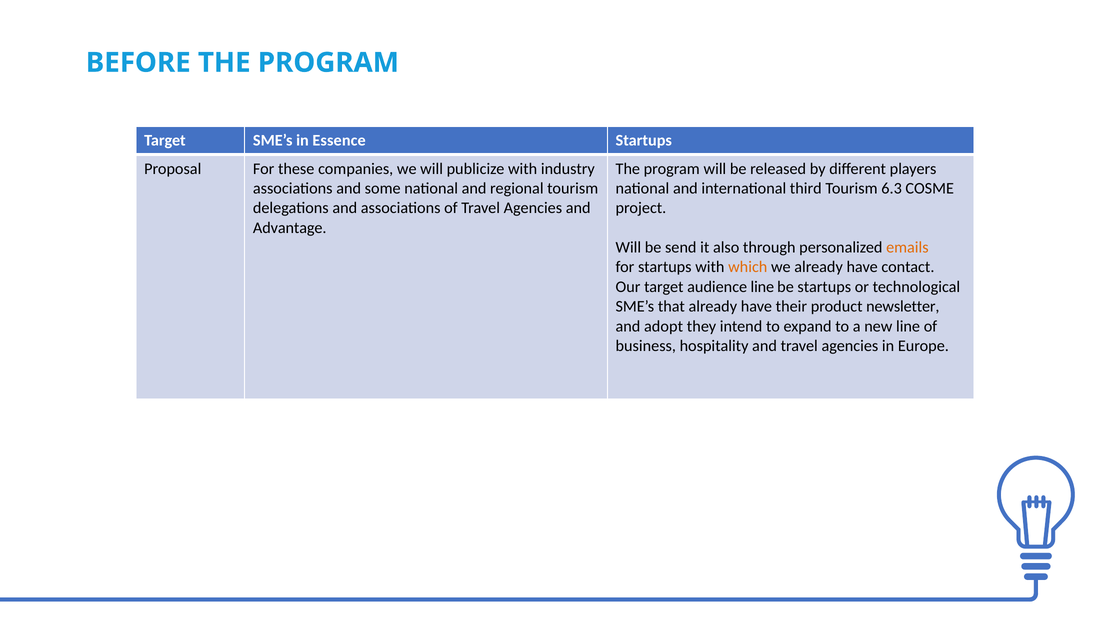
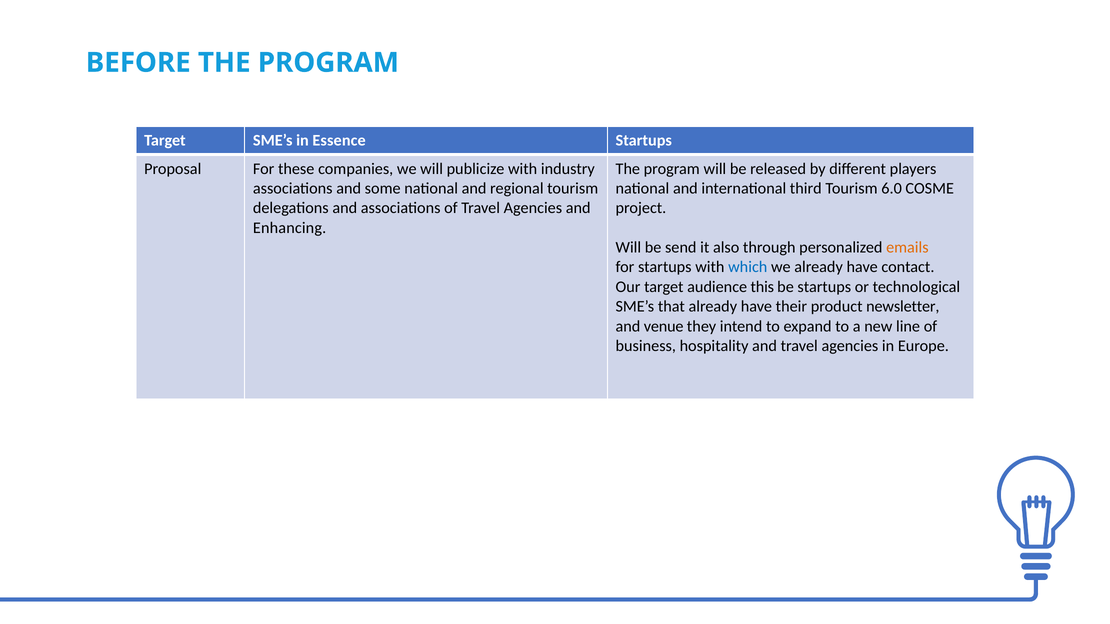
6.3: 6.3 -> 6.0 (892, 188)
Advantage: Advantage -> Enhancing (290, 228)
which colour: orange -> blue (748, 267)
audience line: line -> this (762, 287)
adopt: adopt -> venue (664, 326)
